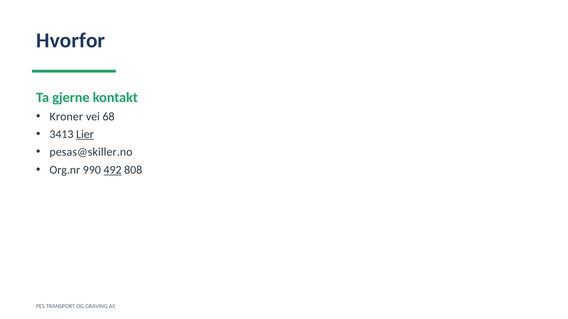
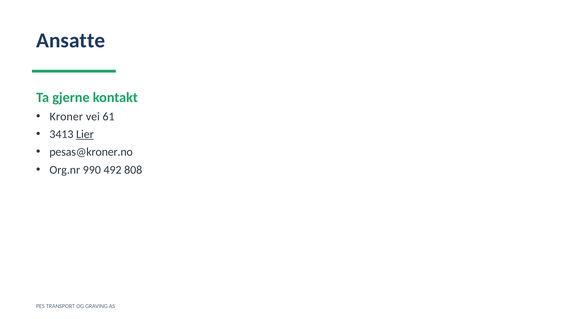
Hvorfor: Hvorfor -> Ansatte (71, 41)
68: 68 -> 61 (109, 117)
pesas@skiller.no: pesas@skiller.no -> pesas@kroner.no (91, 152)
492 underline: present -> none (113, 170)
